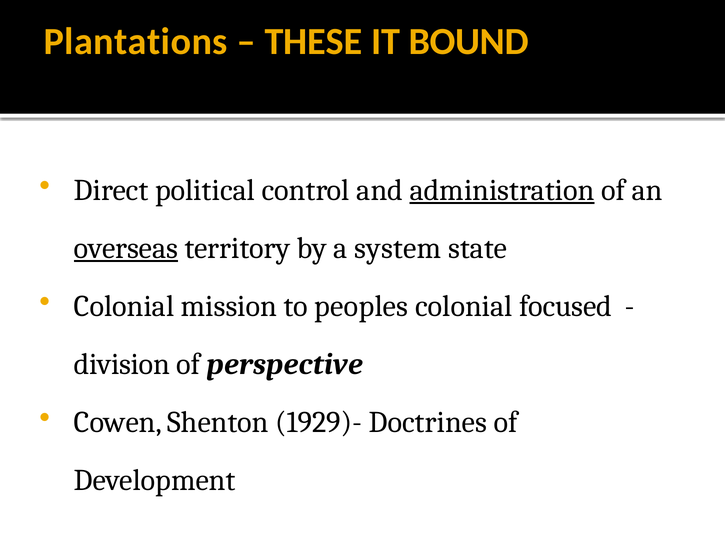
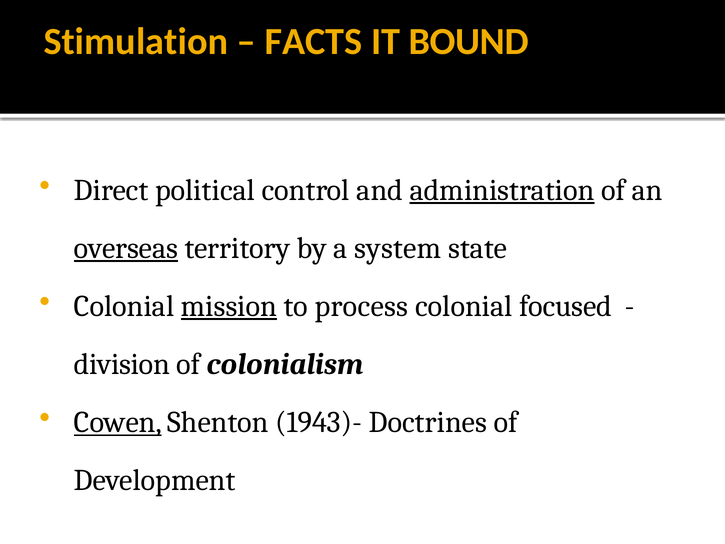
Plantations: Plantations -> Stimulation (136, 42)
THESE: THESE -> FACTS (314, 42)
mission underline: none -> present (229, 306)
peoples: peoples -> process (361, 306)
perspective: perspective -> colonialism (285, 364)
Cowen underline: none -> present (118, 422)
1929)-: 1929)- -> 1943)- (319, 422)
